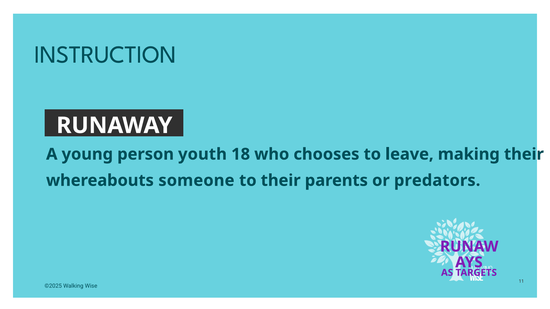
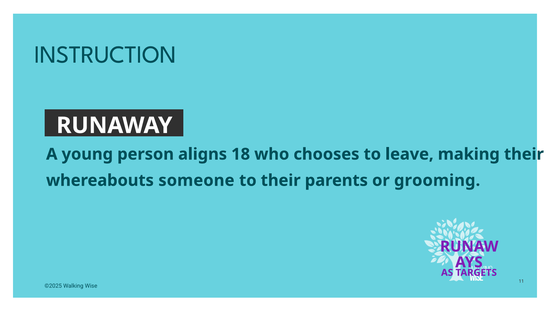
youth: youth -> aligns (203, 154)
predators: predators -> grooming (437, 181)
